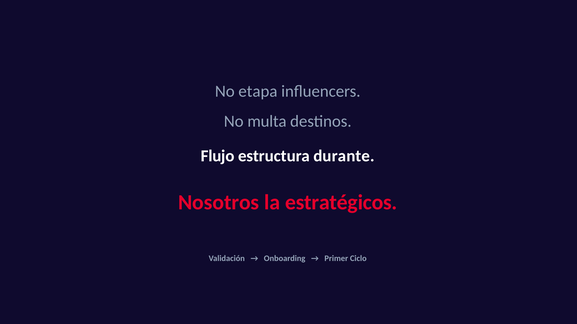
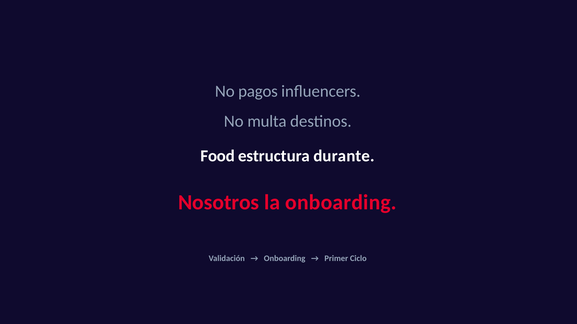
etapa: etapa -> pagos (258, 91)
Flujo: Flujo -> Food (218, 156)
la estratégicos: estratégicos -> onboarding (341, 203)
